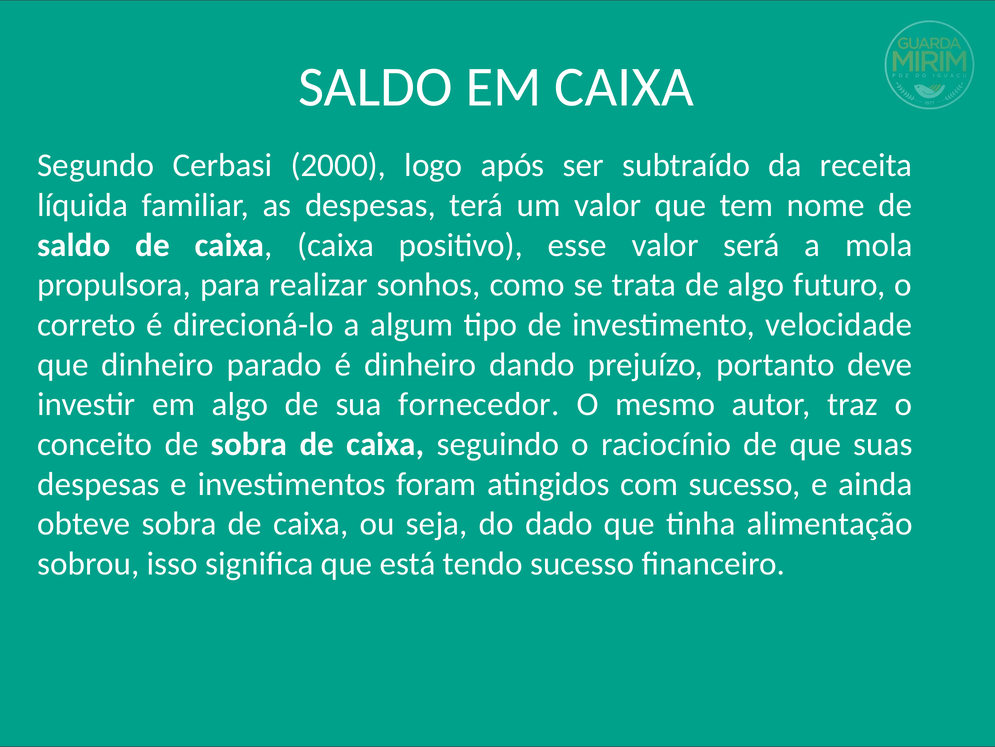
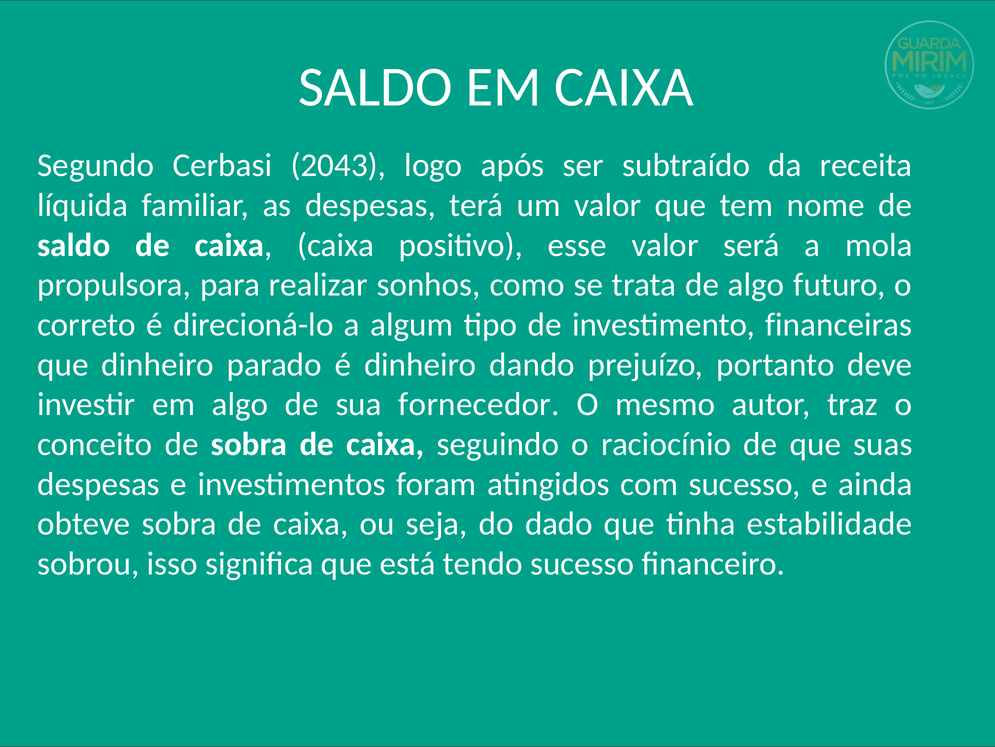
2000: 2000 -> 2043 (338, 165)
velocidade: velocidade -> financeiras (839, 324)
alimentação: alimentação -> estabilidade (830, 523)
